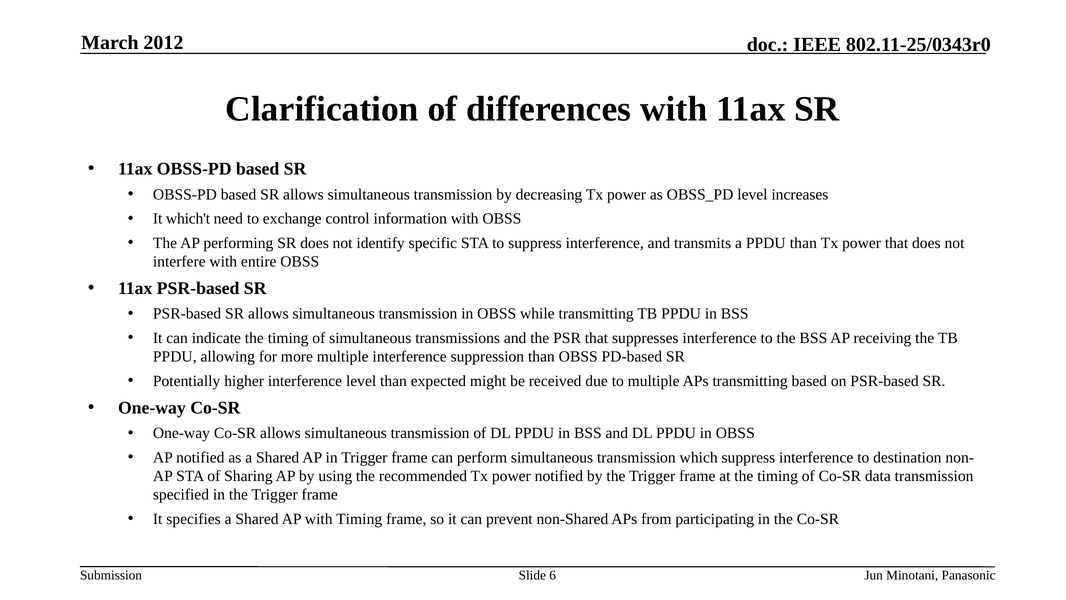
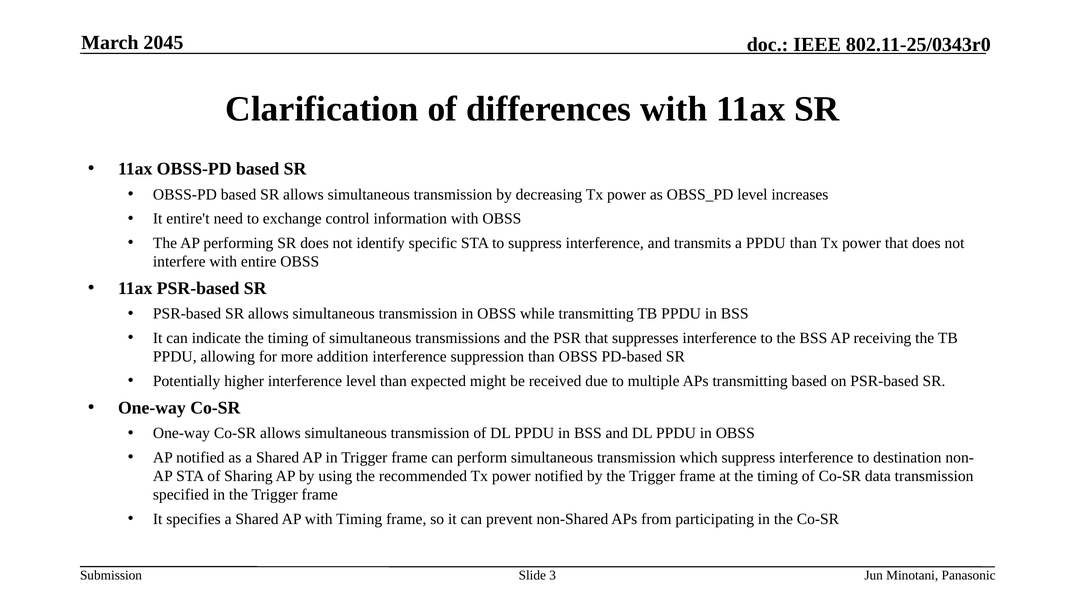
2012: 2012 -> 2045 (163, 42)
which't: which't -> entire't (188, 219)
more multiple: multiple -> addition (343, 357)
6: 6 -> 3 (553, 575)
